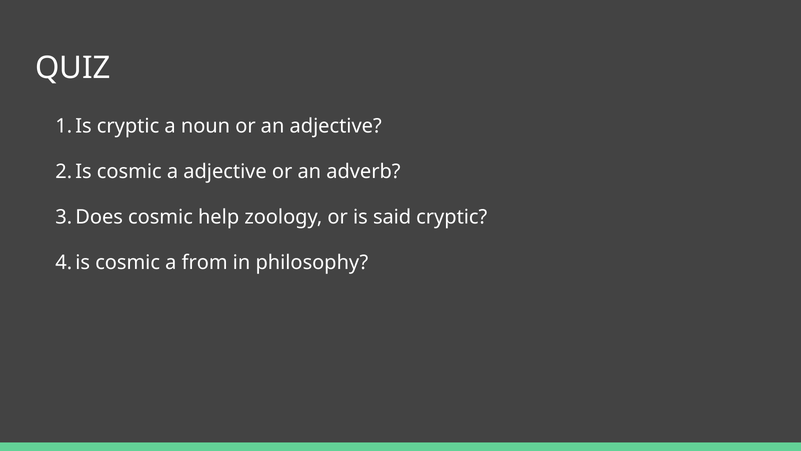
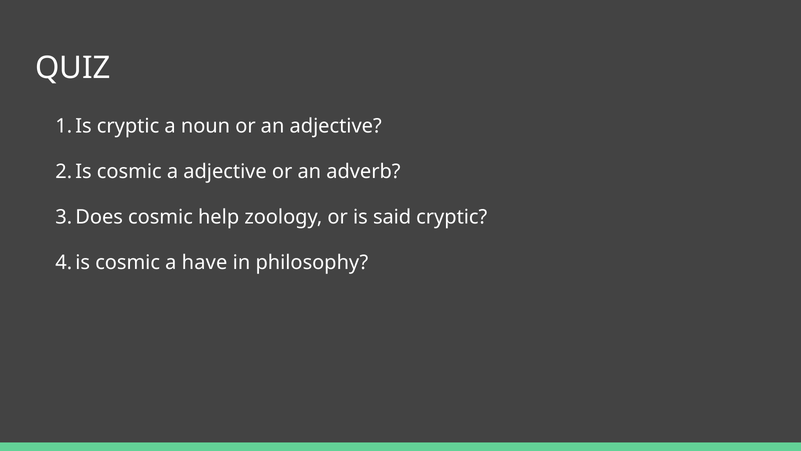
from: from -> have (205, 262)
